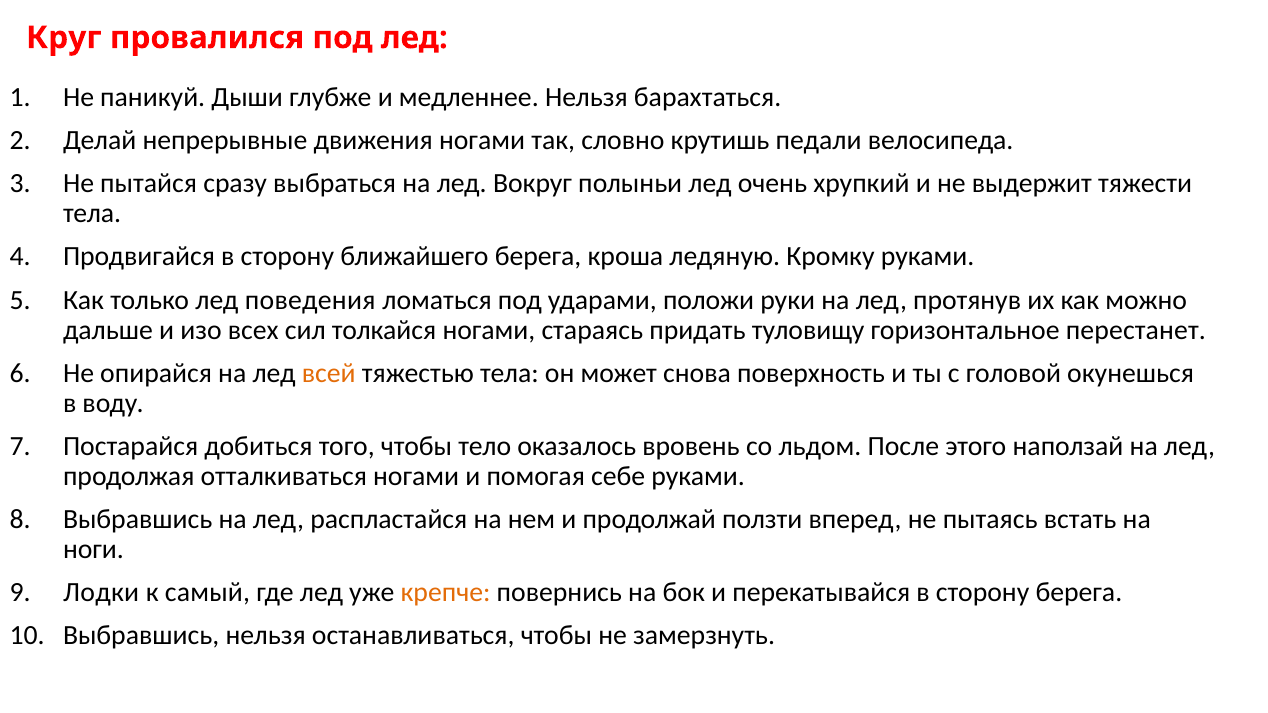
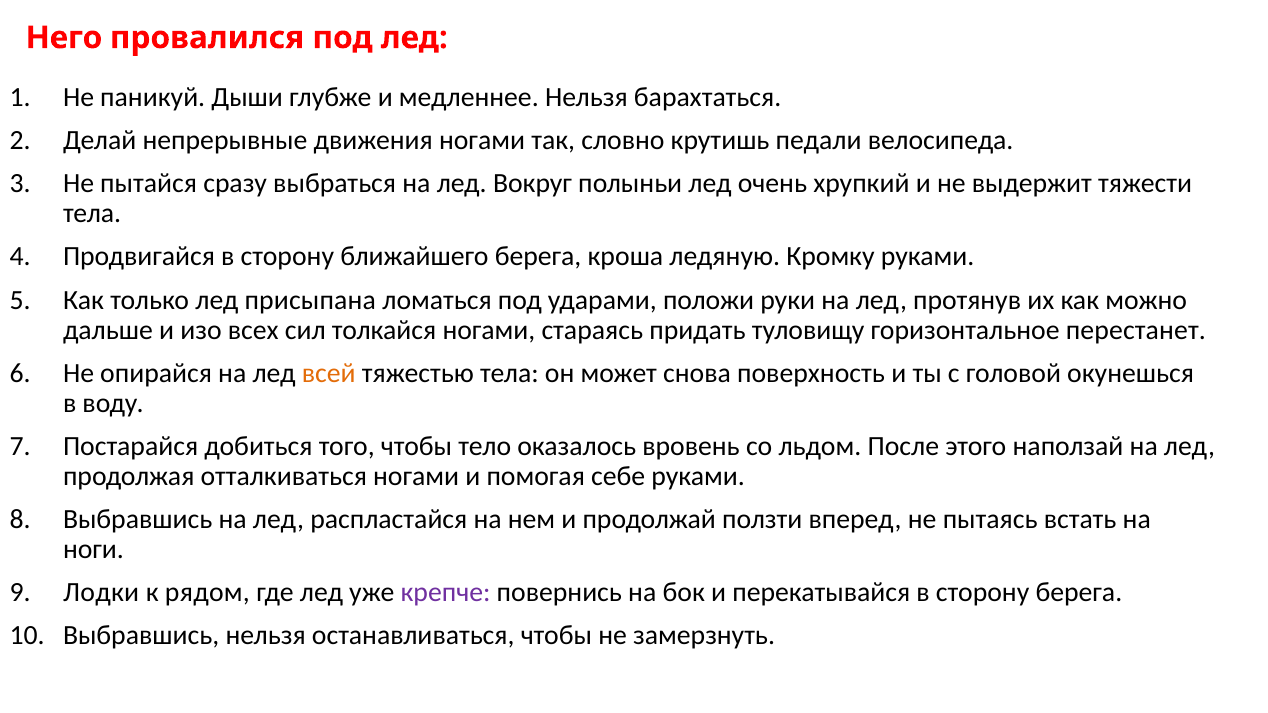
Круг: Круг -> Него (64, 38)
поведения: поведения -> присыпана (310, 300)
самый: самый -> рядом (207, 593)
крепче colour: orange -> purple (446, 593)
